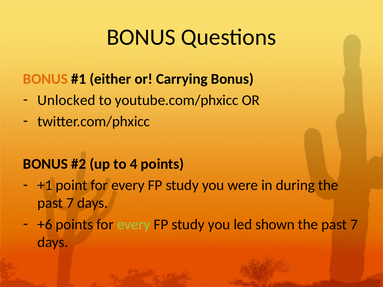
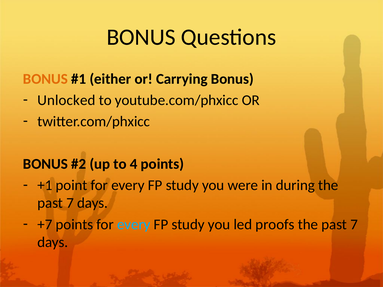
+6: +6 -> +7 (45, 225)
every colour: light green -> light blue (134, 225)
shown: shown -> proofs (275, 225)
